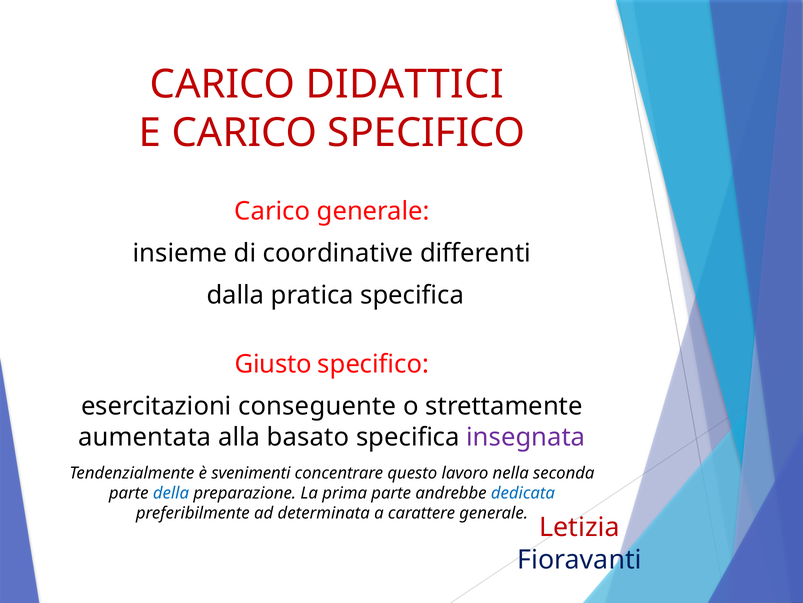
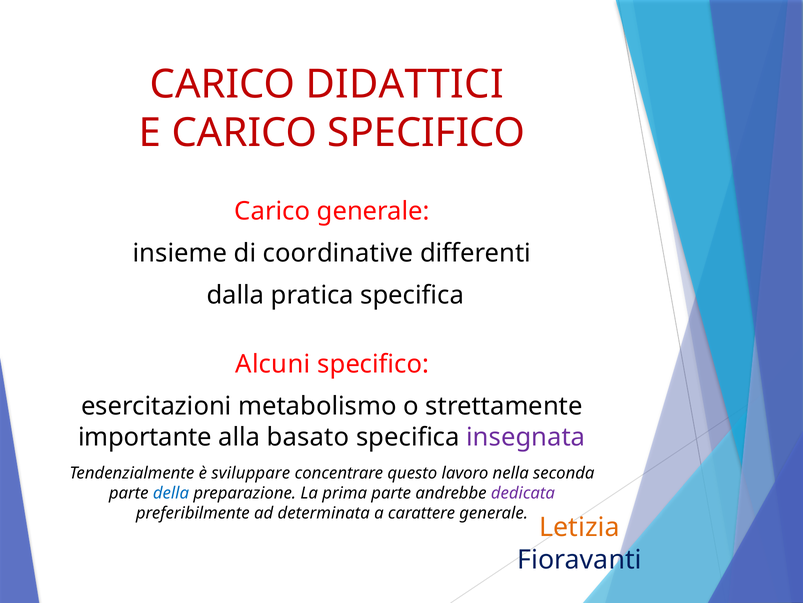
Giusto: Giusto -> Alcuni (273, 364)
conseguente: conseguente -> metabolismo (317, 406)
aumentata: aumentata -> importante (145, 437)
svenimenti: svenimenti -> sviluppare (251, 473)
dedicata colour: blue -> purple (523, 493)
Letizia colour: red -> orange (579, 527)
